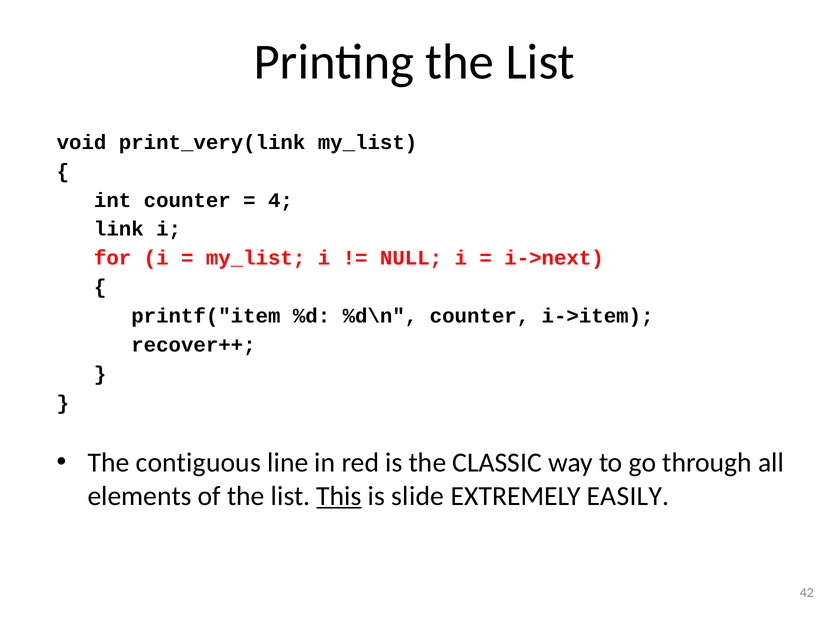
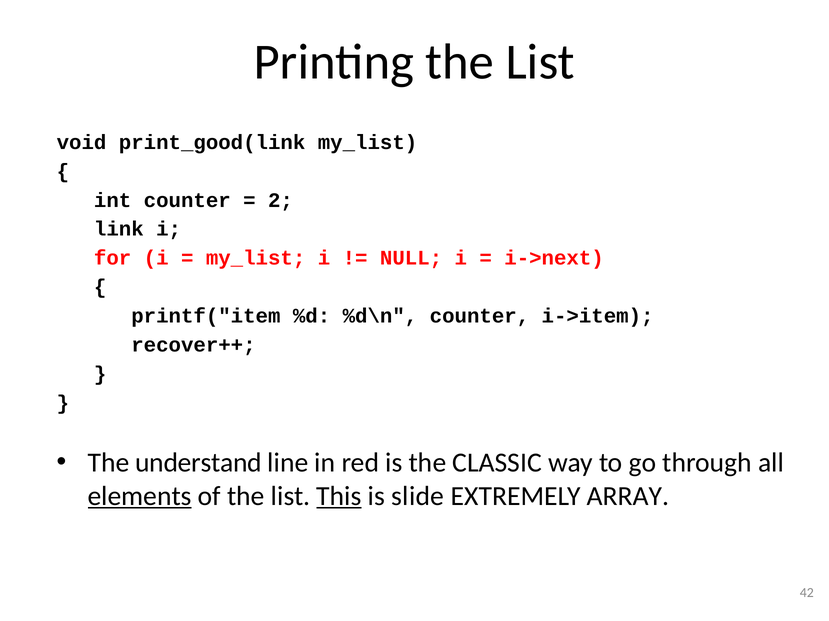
print_very(link: print_very(link -> print_good(link (212, 142)
4: 4 -> 2 (280, 200)
contiguous: contiguous -> understand (199, 463)
elements underline: none -> present (140, 497)
EASILY: EASILY -> ARRAY (628, 497)
